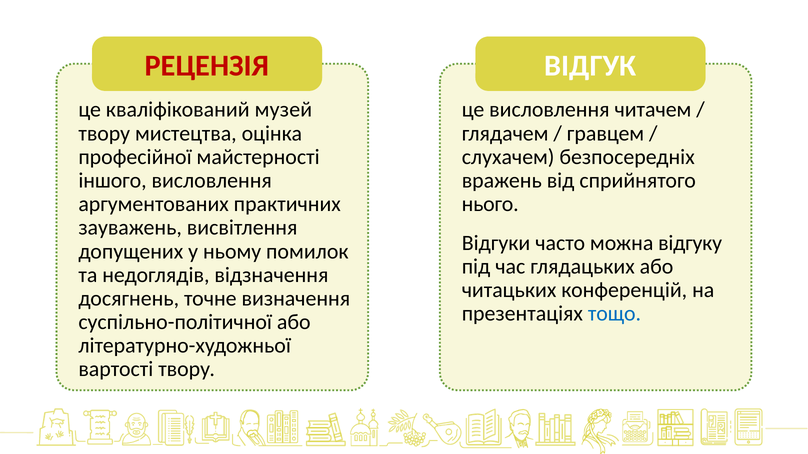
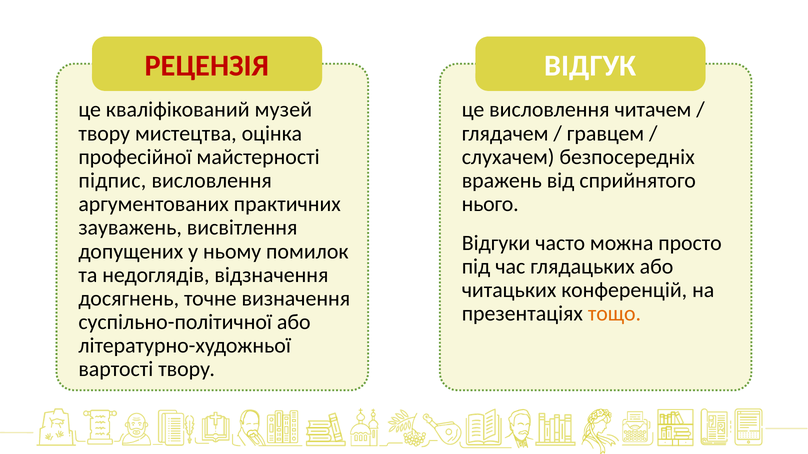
іншого: іншого -> підпис (112, 181)
відгуку: відгуку -> просто (690, 243)
тощо colour: blue -> orange (614, 314)
